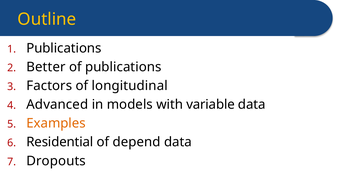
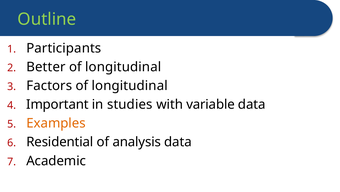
Outline colour: yellow -> light green (47, 19)
Publications: Publications -> Participants (64, 48)
publications: publications -> longitudinal (123, 67)
Advanced: Advanced -> Important (57, 104)
models: models -> studies (130, 104)
depend: depend -> analysis (137, 142)
Dropouts: Dropouts -> Academic (56, 160)
